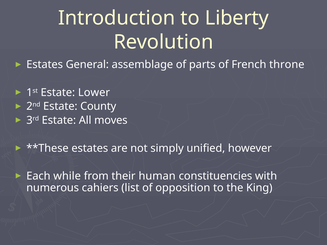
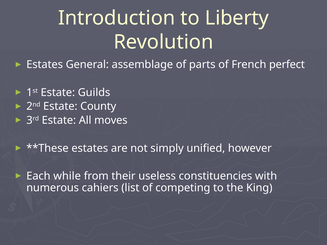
throne: throne -> perfect (287, 65)
Lower: Lower -> Guilds (94, 93)
human: human -> useless (157, 176)
opposition: opposition -> competing (183, 188)
